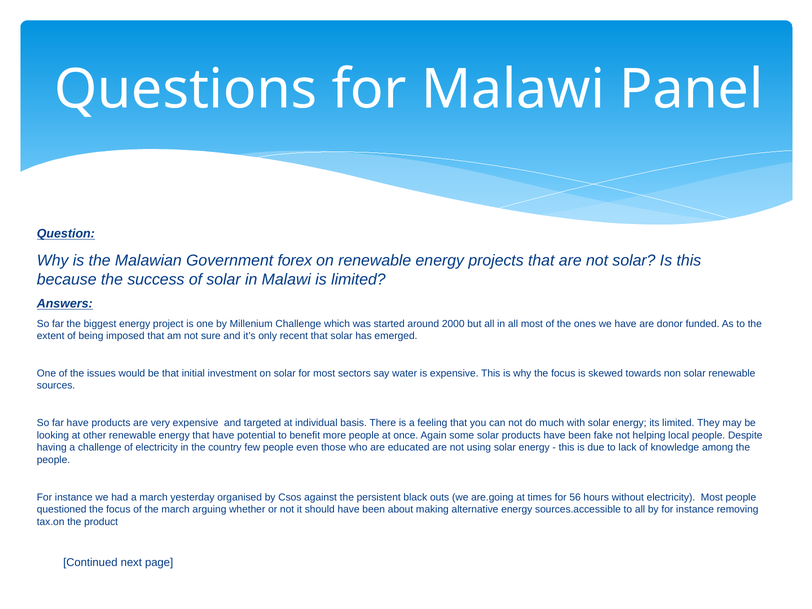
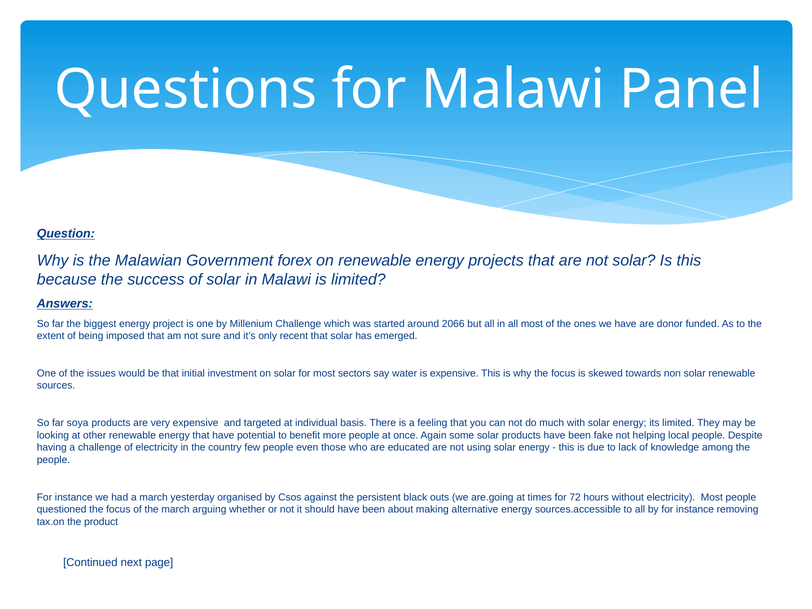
2000: 2000 -> 2066 (453, 324)
far have: have -> soya (78, 423)
56: 56 -> 72 (575, 497)
